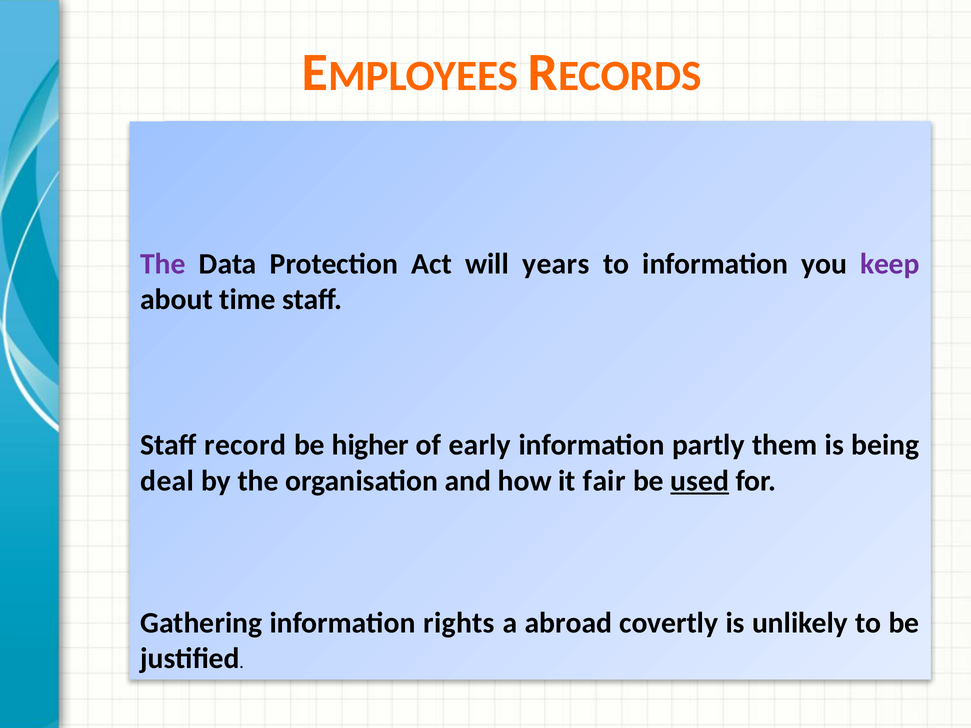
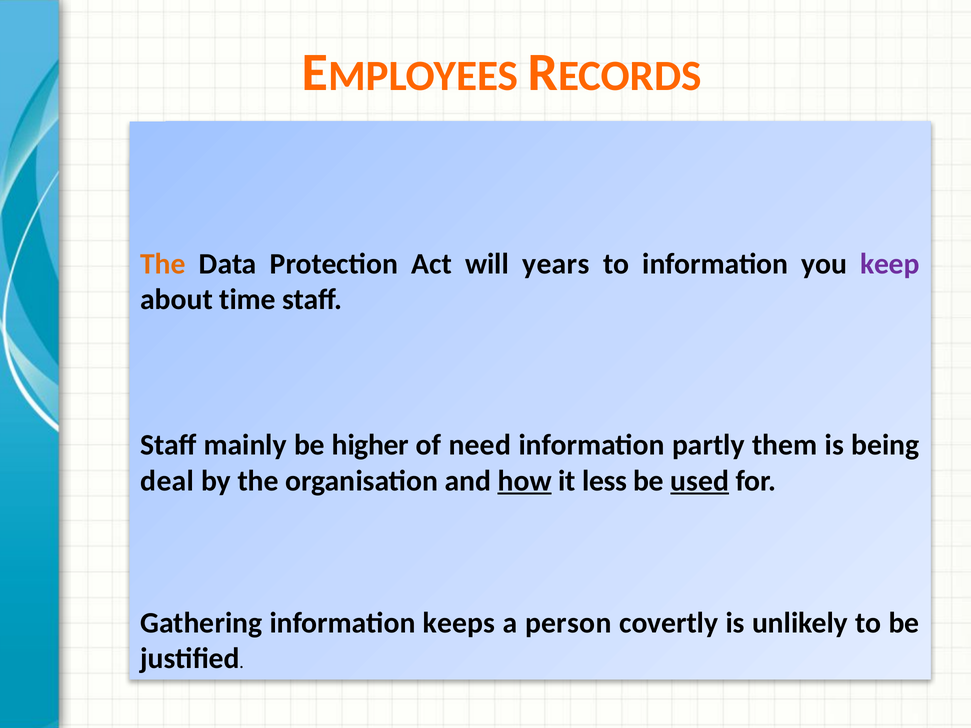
The colour: purple -> orange (163, 264)
record: record -> mainly (245, 445)
early: early -> need (480, 445)
how underline: none -> present (525, 481)
fair: fair -> less (605, 481)
rights: rights -> keeps (459, 623)
abroad: abroad -> person (568, 623)
